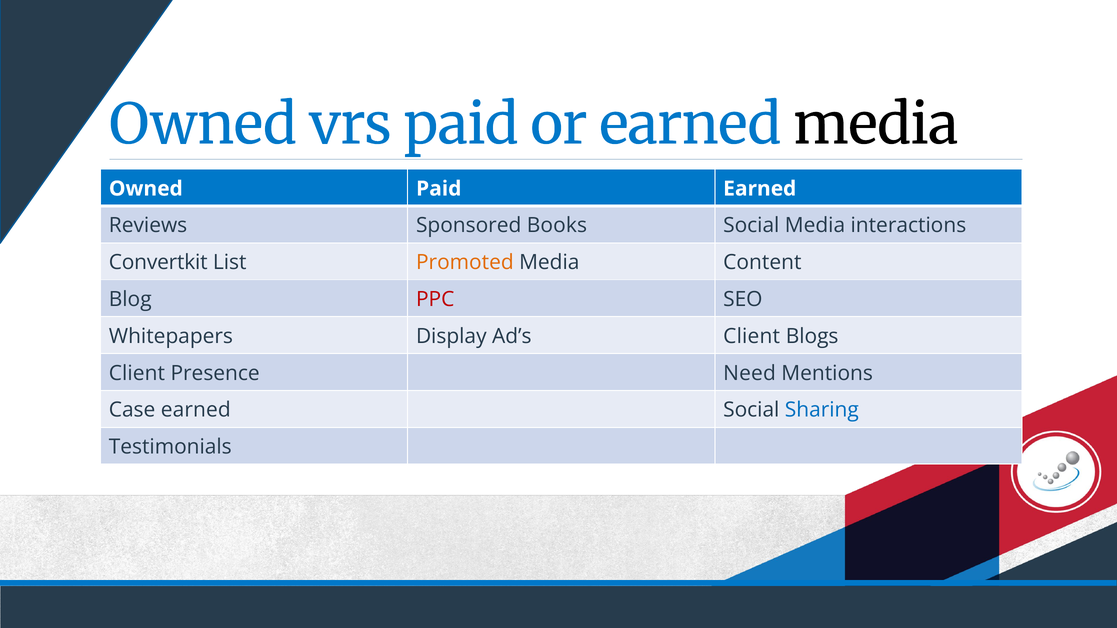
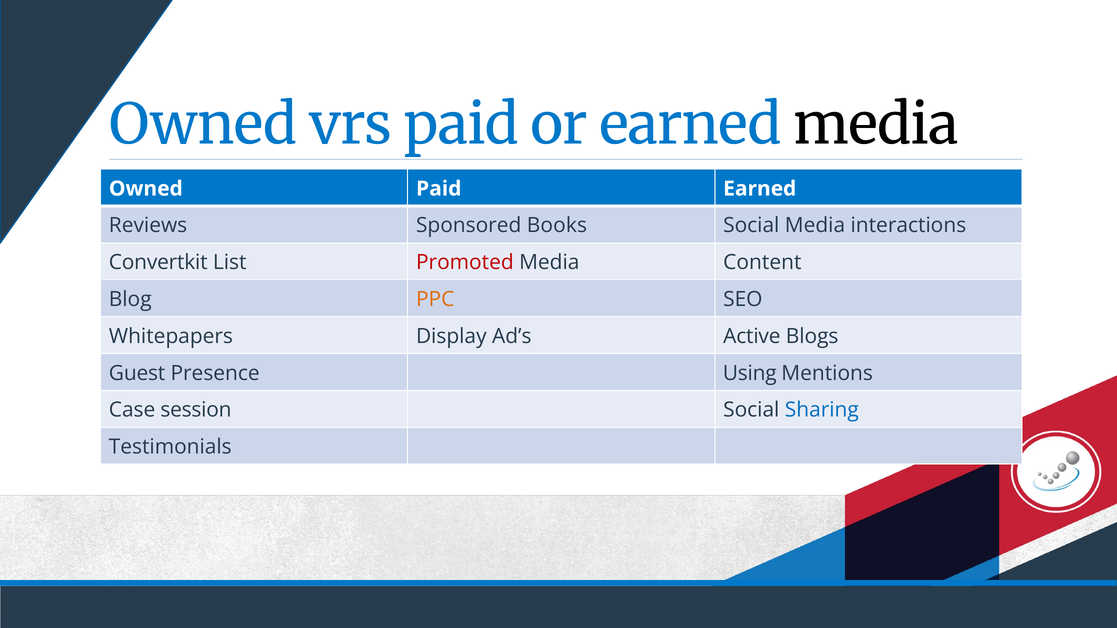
Promoted colour: orange -> red (465, 263)
PPC colour: red -> orange (435, 299)
Ad’s Client: Client -> Active (752, 336)
Client: Client -> Guest (137, 373)
Need: Need -> Using (750, 373)
Case earned: earned -> session (196, 410)
